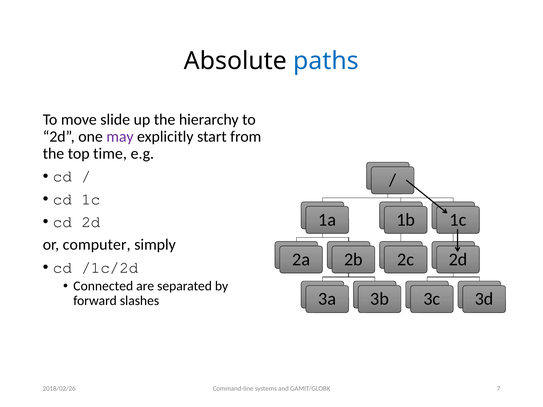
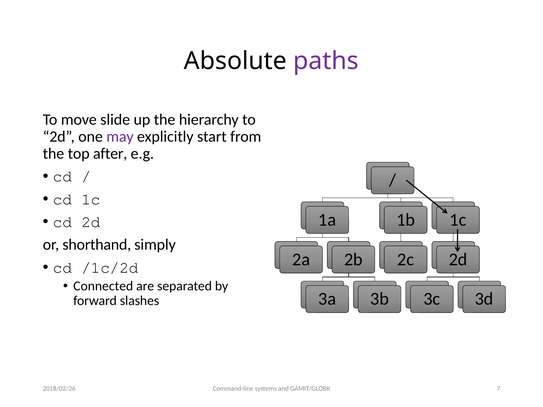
paths colour: blue -> purple (326, 61)
time: time -> after (110, 154)
computer: computer -> shorthand (97, 245)
